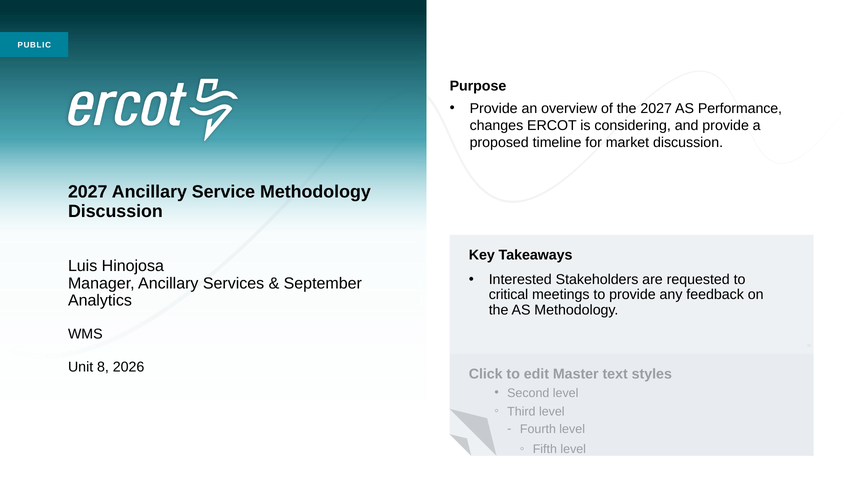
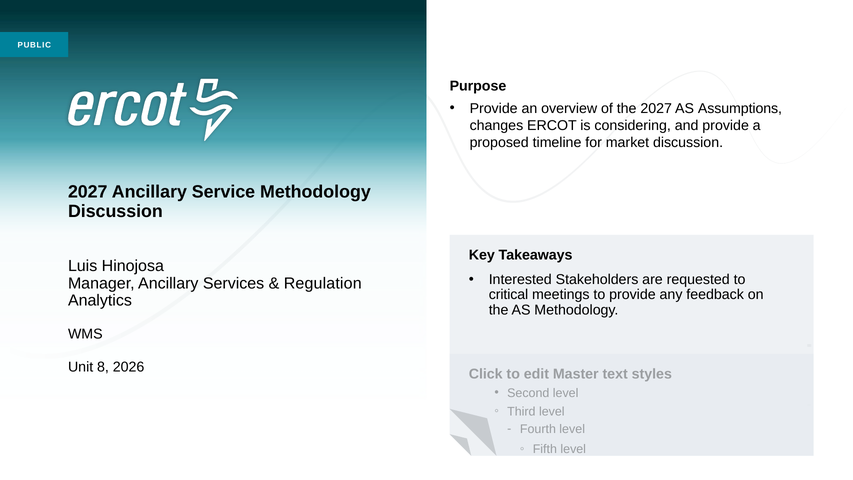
Performance: Performance -> Assumptions (740, 108)
September: September -> Regulation (323, 283)
